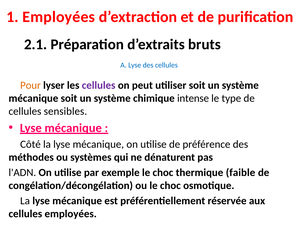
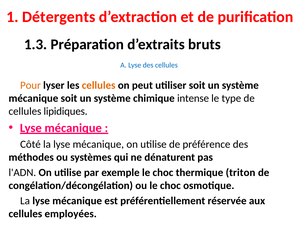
1 Employées: Employées -> Détergents (59, 17)
2.1: 2.1 -> 1.3 (36, 44)
cellules colour: purple -> orange (99, 85)
sensibles: sensibles -> lipidiques (66, 111)
faible: faible -> triton (241, 173)
